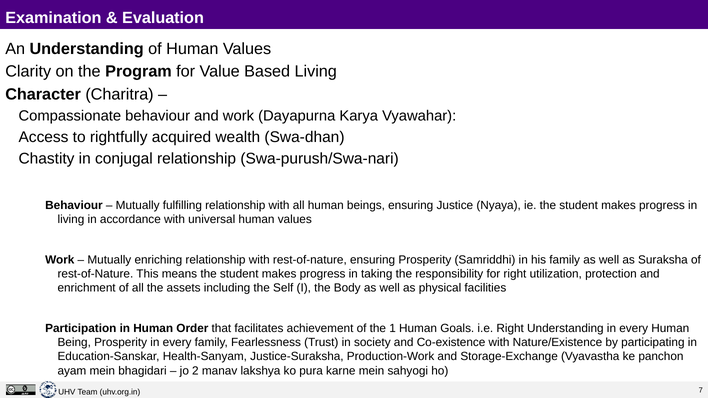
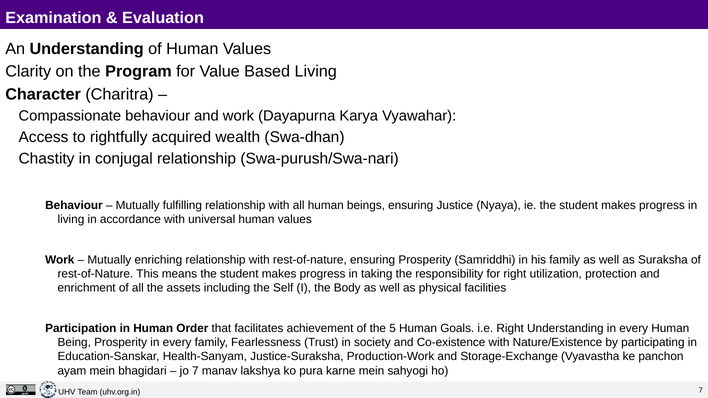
1: 1 -> 5 (393, 328)
jo 2: 2 -> 7 (195, 371)
